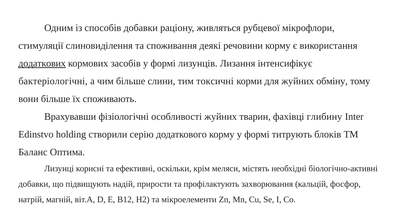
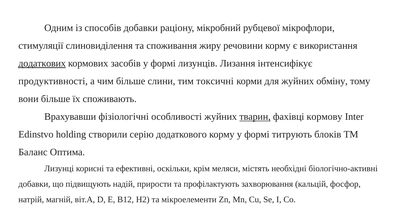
живляться: живляться -> мікробний (219, 28)
деякі: деякі -> жиру (210, 46)
бактеріологічні: бактеріологічні -> продуктивності (53, 81)
тварин underline: none -> present (255, 117)
глибину: глибину -> кормову (325, 117)
